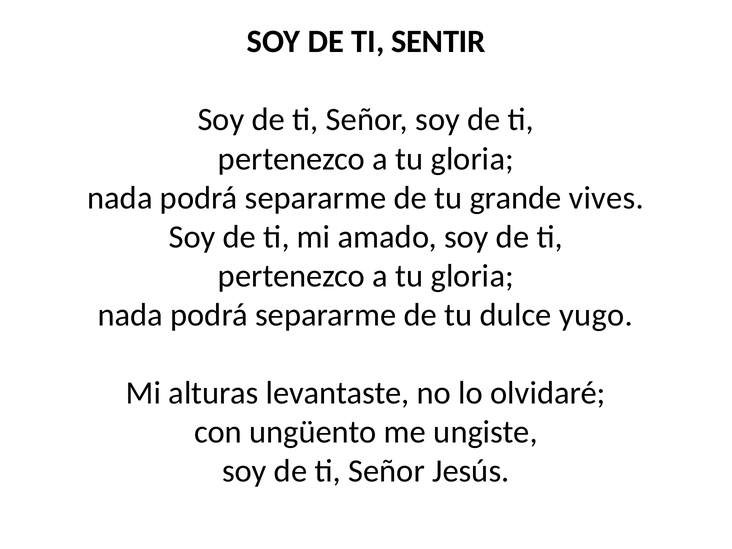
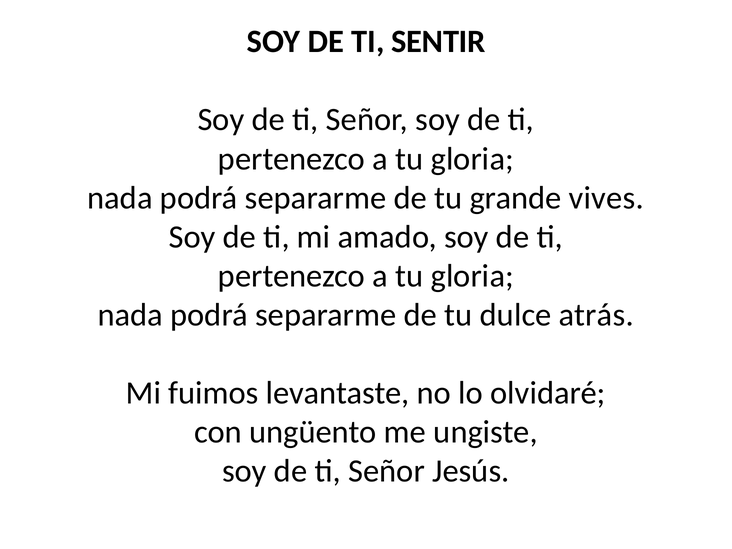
yugo: yugo -> atrás (596, 315)
alturas: alturas -> fuimos (214, 393)
